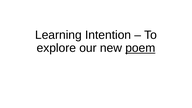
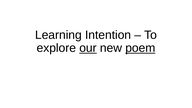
our underline: none -> present (88, 48)
